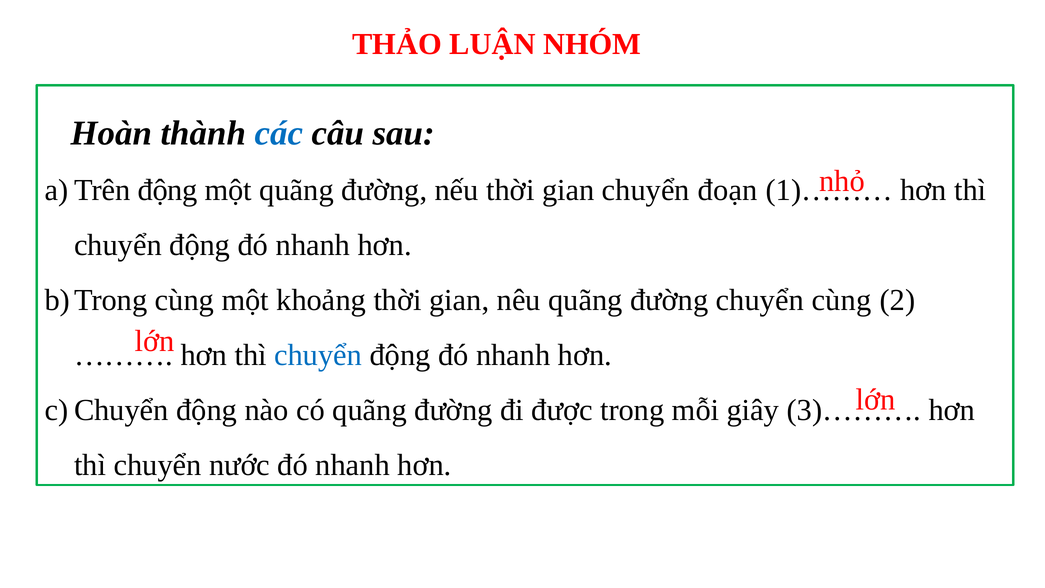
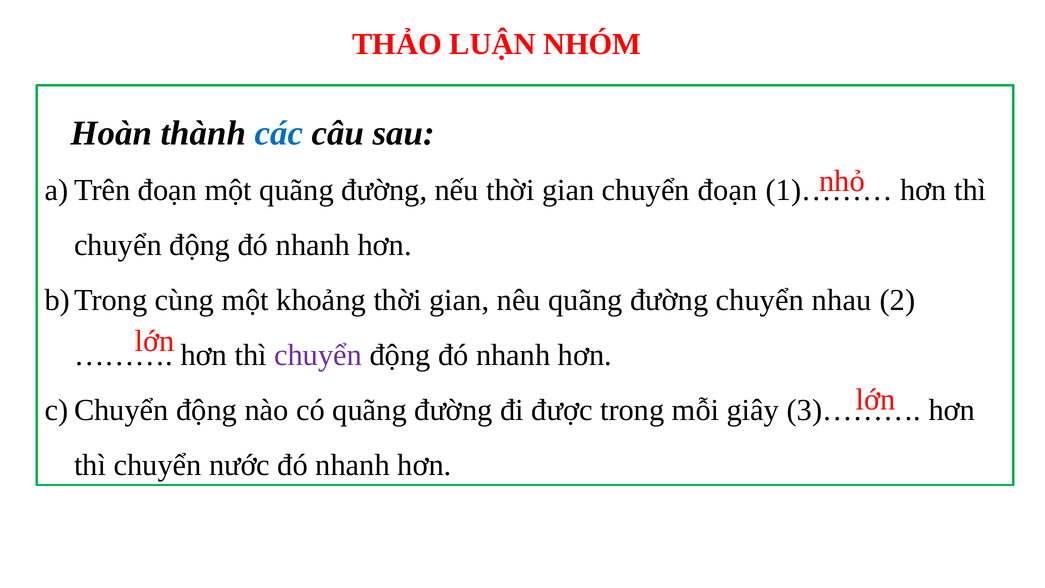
động: động -> đoạn (167, 190)
chuyển cùng: cùng -> nhau (842, 300)
chuyển colour: blue -> purple (318, 355)
